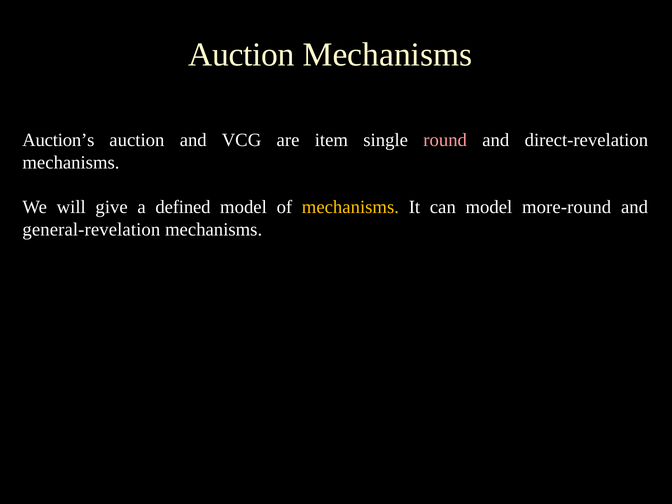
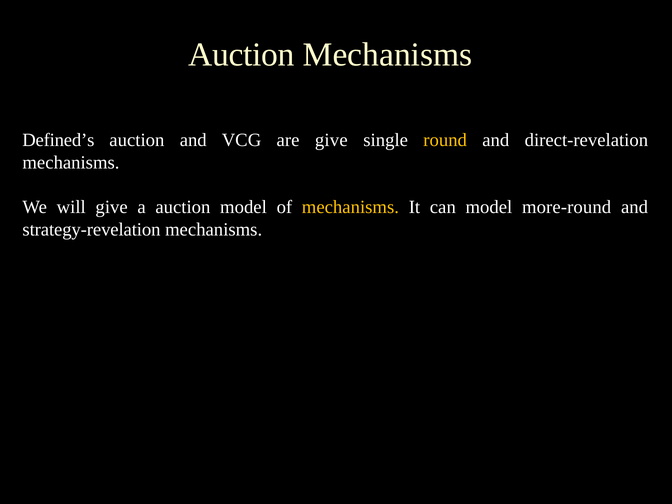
Auction’s: Auction’s -> Defined’s (58, 140)
are item: item -> give (331, 140)
round colour: pink -> yellow (445, 140)
a defined: defined -> auction (183, 207)
general-revelation: general-revelation -> strategy-revelation (91, 230)
